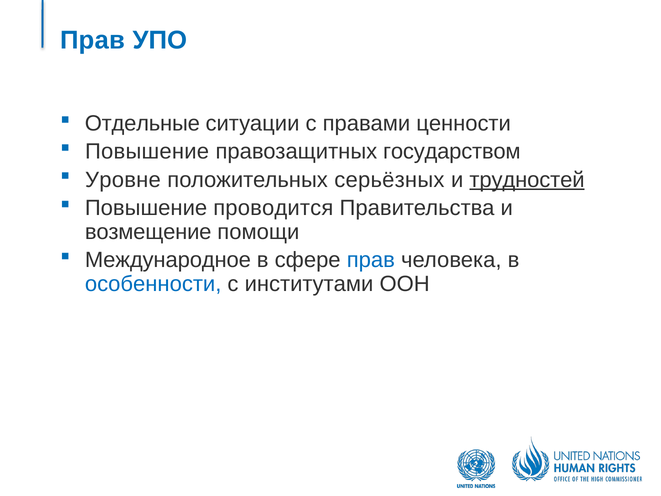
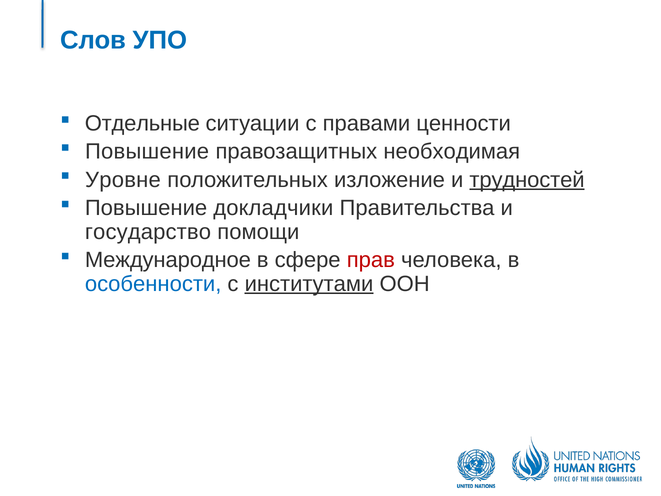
Прав: Прав -> Слов (93, 40)
государством: государством -> необходимая (452, 152)
серьёзных: серьёзных -> изложение (390, 180)
проводится: проводится -> докладчики (273, 208)
возмещение: возмещение -> государство (148, 232)
прав colour: blue -> red (371, 260)
институтами underline: none -> present (309, 284)
